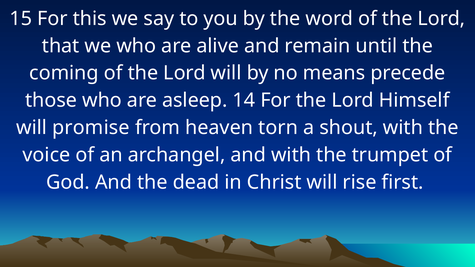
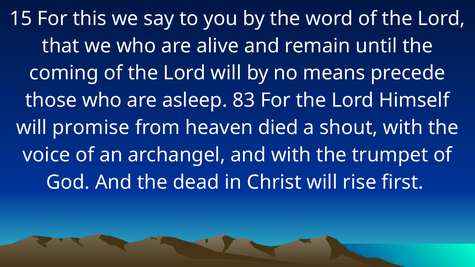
14: 14 -> 83 (244, 100)
torn: torn -> died (278, 128)
